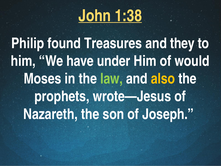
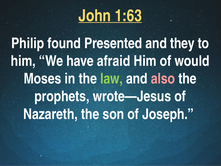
1:38: 1:38 -> 1:63 (128, 16)
Treasures: Treasures -> Presented (113, 43)
under: under -> afraid (114, 61)
also colour: yellow -> pink (163, 79)
